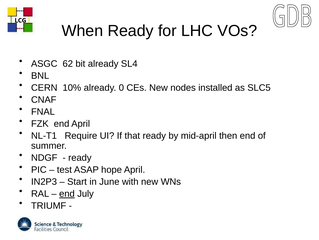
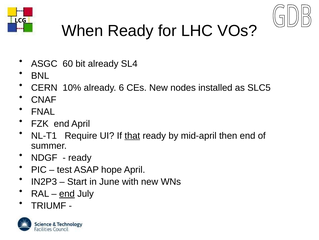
62: 62 -> 60 (68, 64)
0: 0 -> 6 (121, 88)
that underline: none -> present (132, 135)
